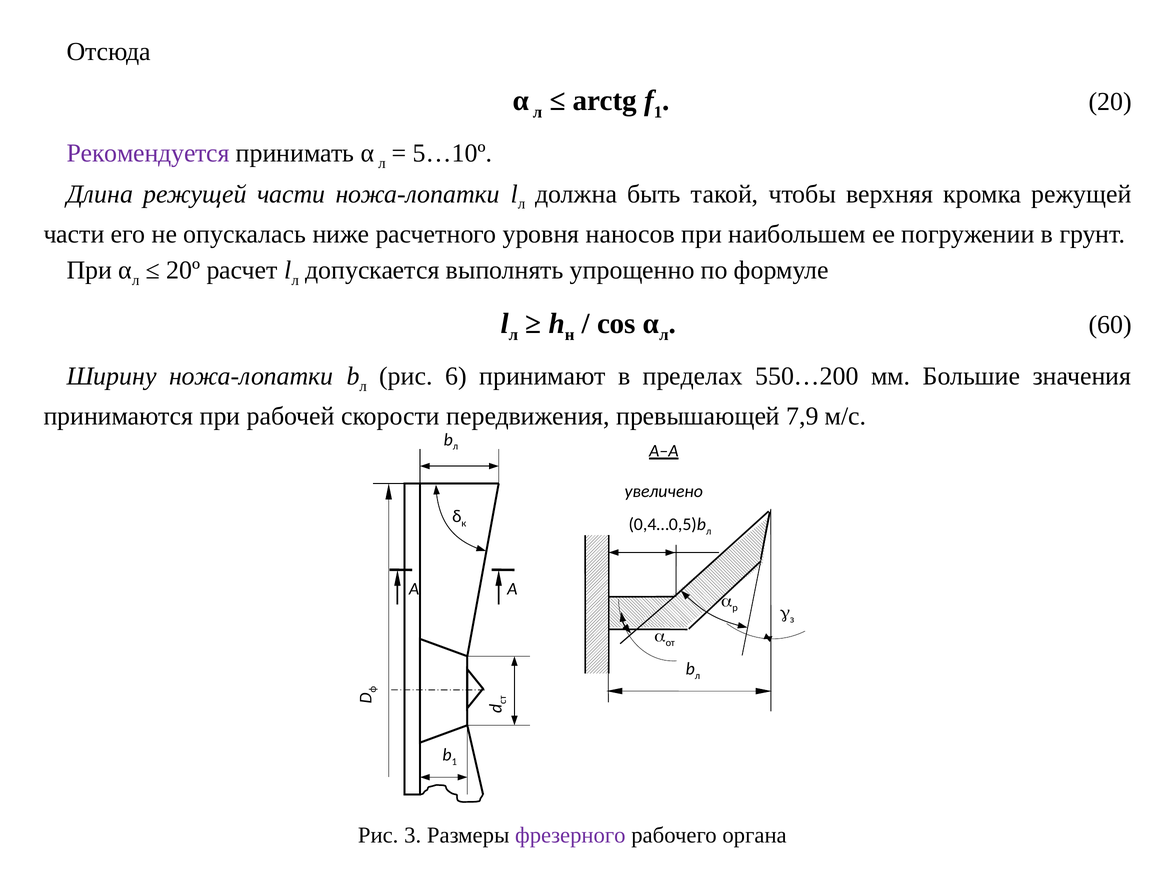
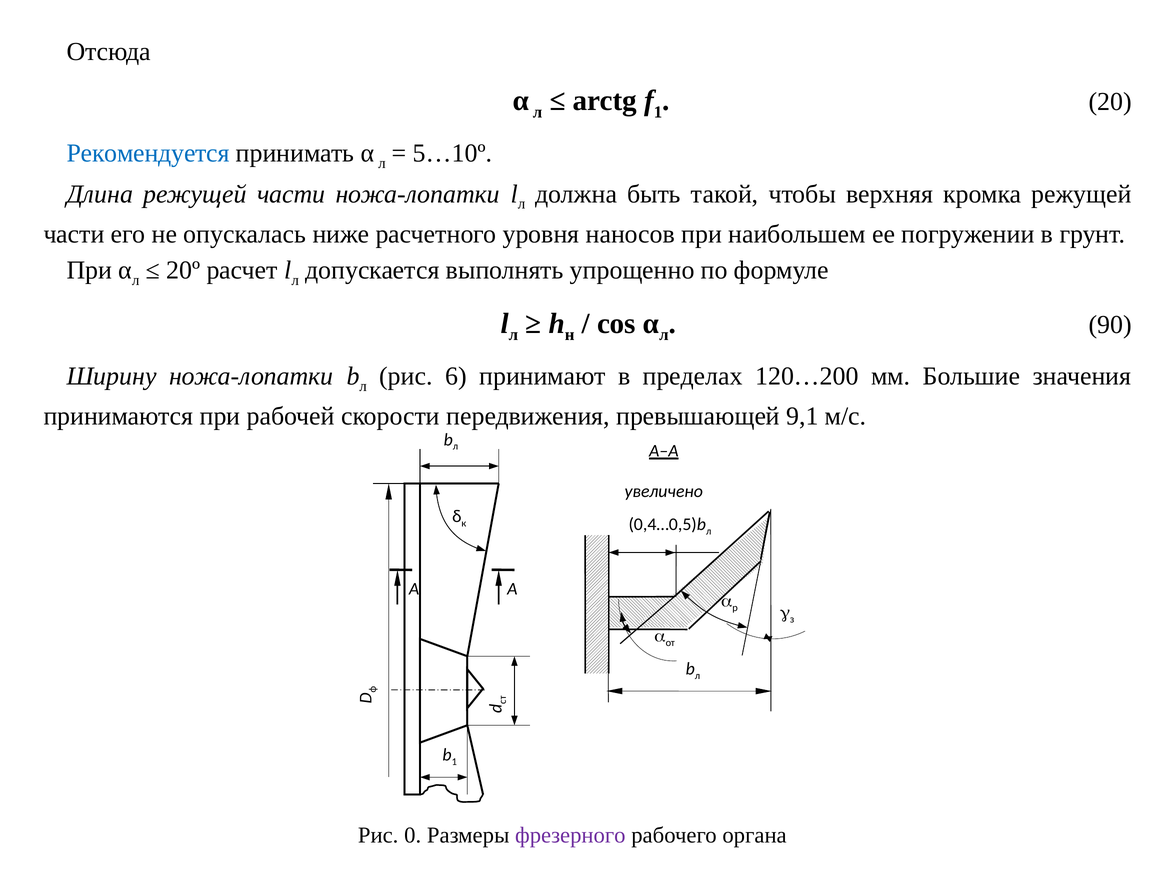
Рекомендуется colour: purple -> blue (148, 153)
60: 60 -> 90 (1110, 325)
550…200: 550…200 -> 120…200 (807, 376)
7,9: 7,9 -> 9,1 (802, 416)
3: 3 -> 0 (413, 836)
